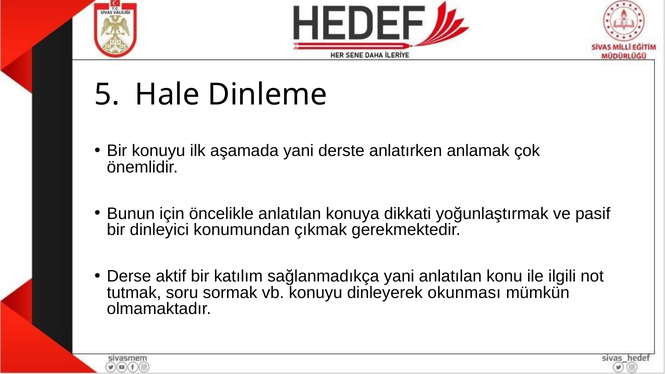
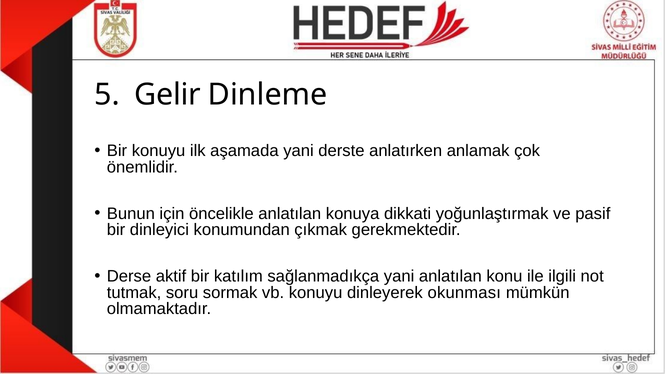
Hale: Hale -> Gelir (168, 95)
